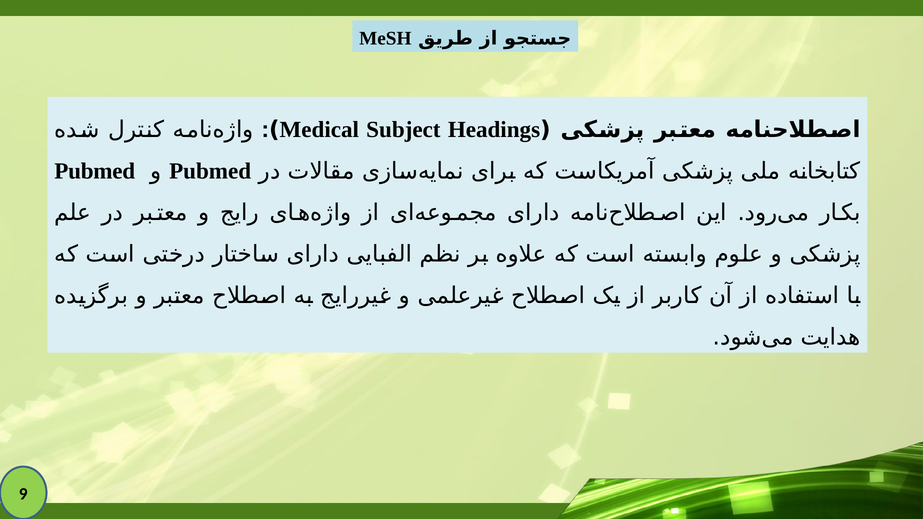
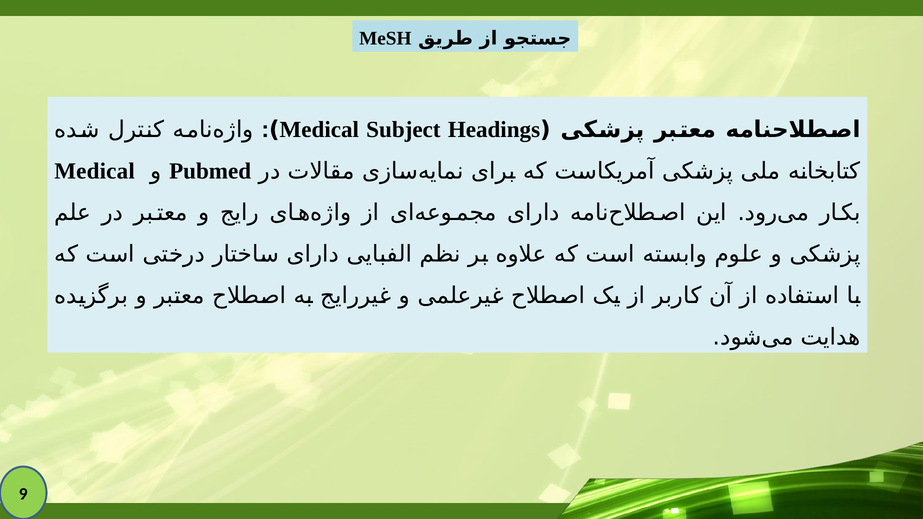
Pubmed: Pubmed -> Medical (95, 171)
